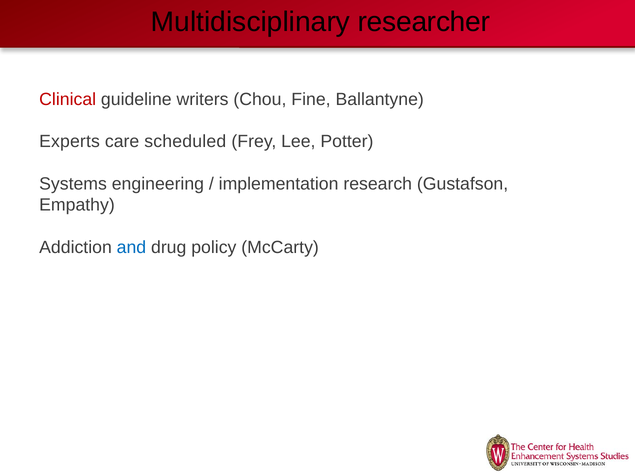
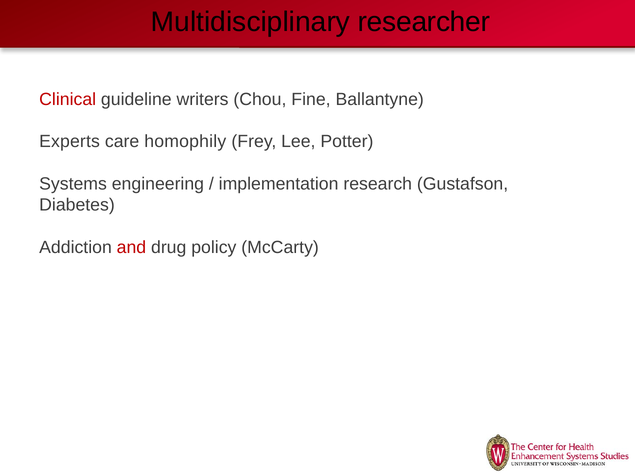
scheduled: scheduled -> homophily (185, 142)
Empathy: Empathy -> Diabetes (77, 205)
and colour: blue -> red (131, 248)
